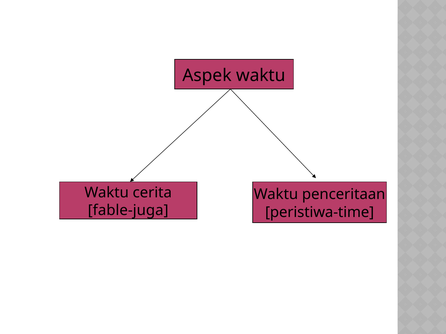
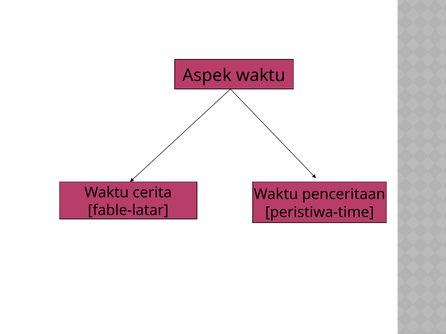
fable-juga: fable-juga -> fable-latar (128, 211)
